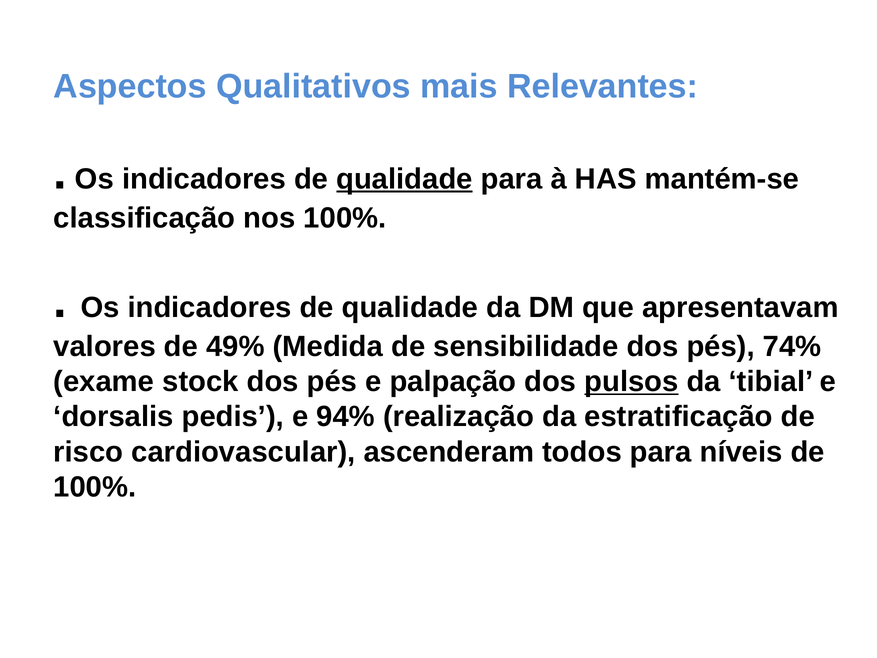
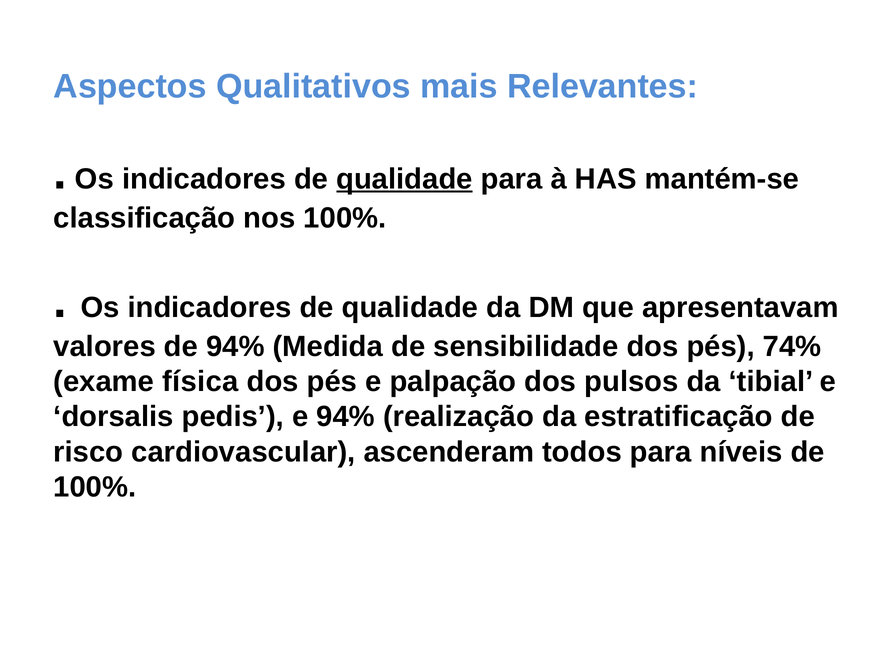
de 49%: 49% -> 94% (235, 347)
stock: stock -> física (200, 382)
pulsos underline: present -> none (631, 382)
